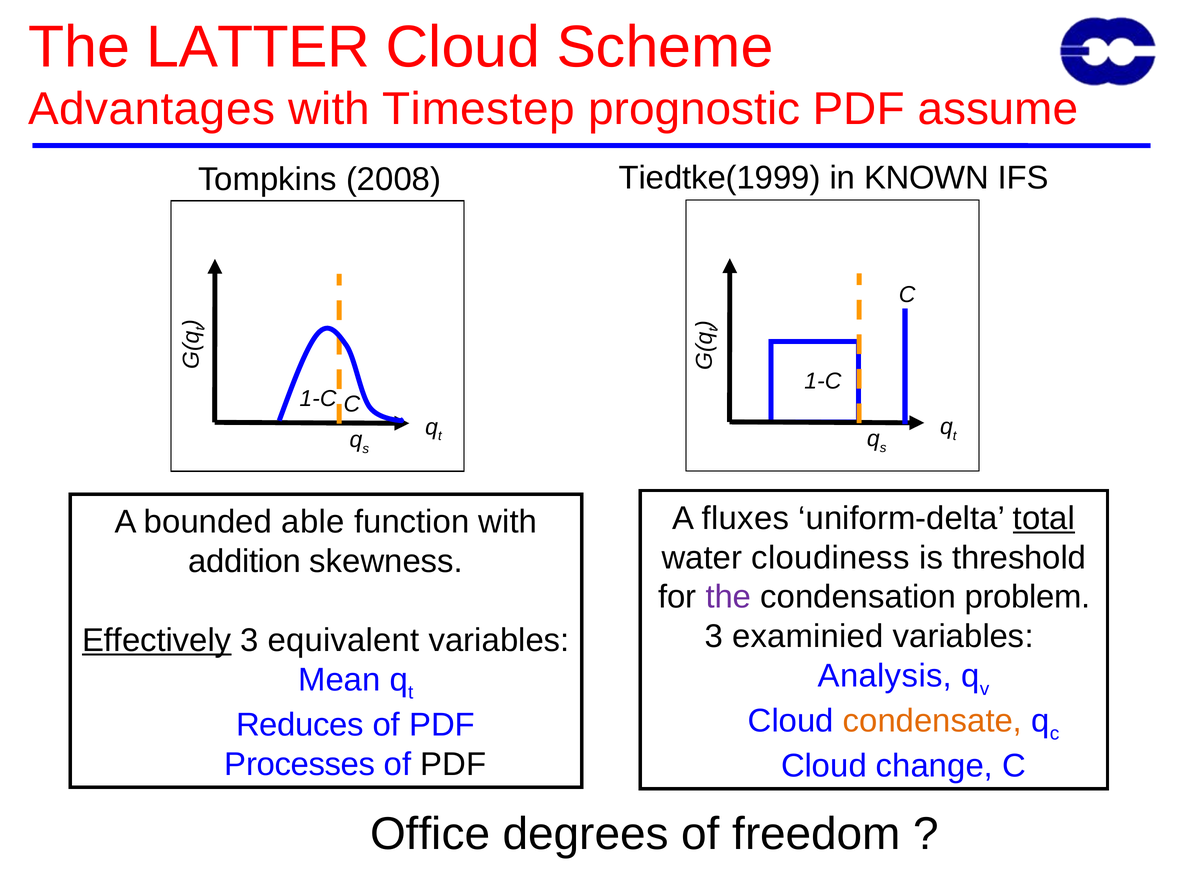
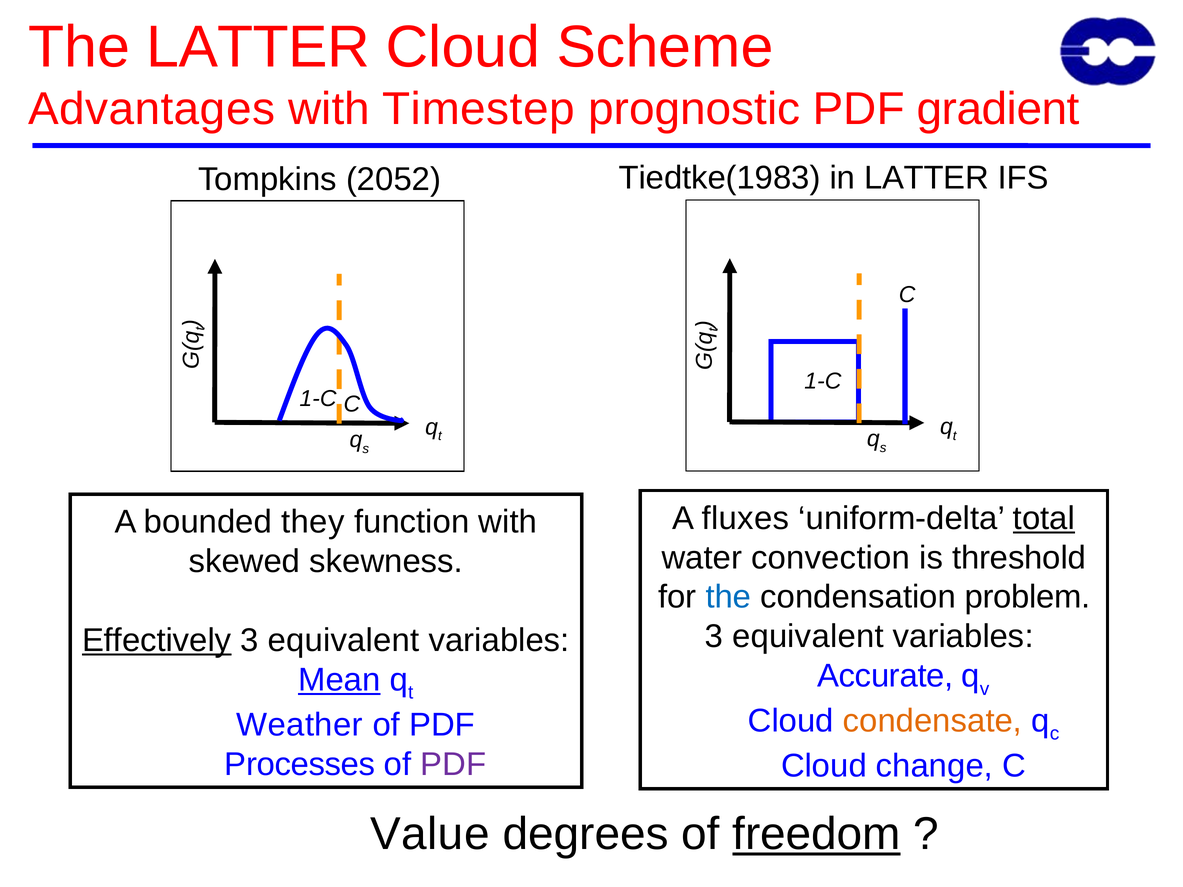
assume: assume -> gradient (998, 109)
Tiedtke(1999: Tiedtke(1999 -> Tiedtke(1983 (720, 178)
in KNOWN: KNOWN -> LATTER (926, 178)
2008: 2008 -> 2052 (394, 179)
able: able -> they (313, 522)
cloudiness: cloudiness -> convection (831, 558)
addition: addition -> skewed (245, 562)
the colour: purple -> blue (728, 597)
examinied: examinied -> equivalent (808, 637)
Analysis: Analysis -> Accurate (885, 676)
Mean underline: none -> present (339, 680)
Reduces: Reduces -> Weather (300, 725)
PDF colour: black -> purple (453, 764)
Office: Office -> Value (430, 835)
freedom underline: none -> present (817, 835)
